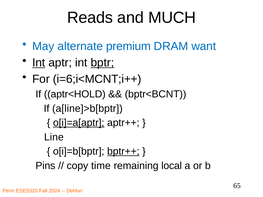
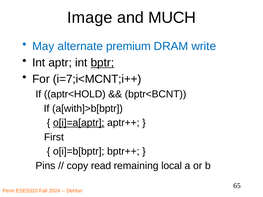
Reads: Reads -> Image (90, 18)
want: want -> write (204, 46)
Int underline: present -> none (39, 63)
i=6;i<MCNT;i++: i=6;i<MCNT;i++ -> i=7;i<MCNT;i++ (97, 79)
a[line]>b[bptr: a[line]>b[bptr -> a[with]>b[bptr (87, 109)
Line: Line -> First (54, 137)
bptr++ underline: present -> none (123, 152)
time: time -> read (101, 166)
